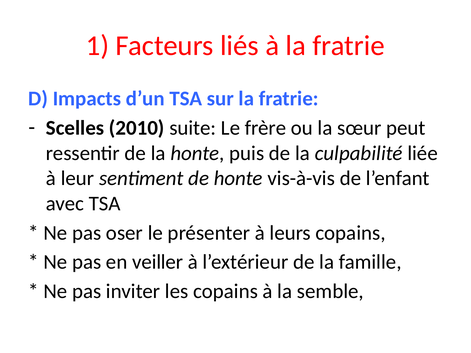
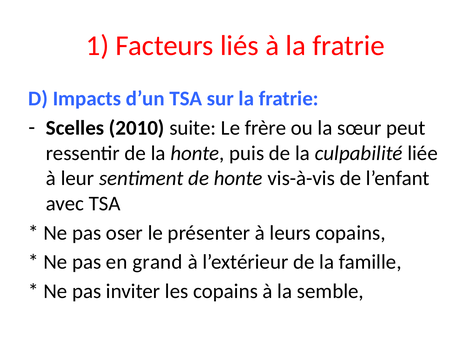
veiller: veiller -> grand (157, 262)
